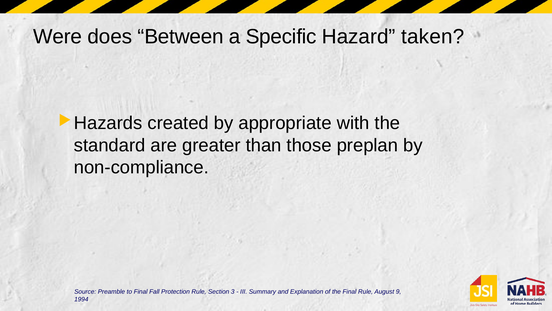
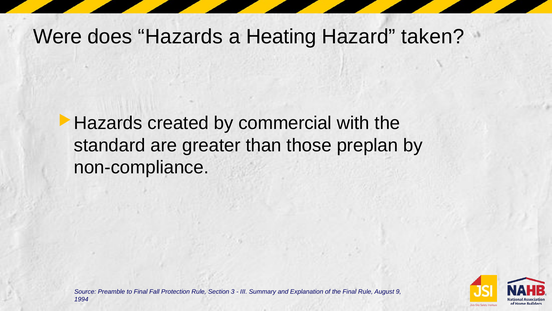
Between: Between -> Hazards (180, 36)
Specific: Specific -> Heating (281, 36)
appropriate: appropriate -> commercial (285, 123)
